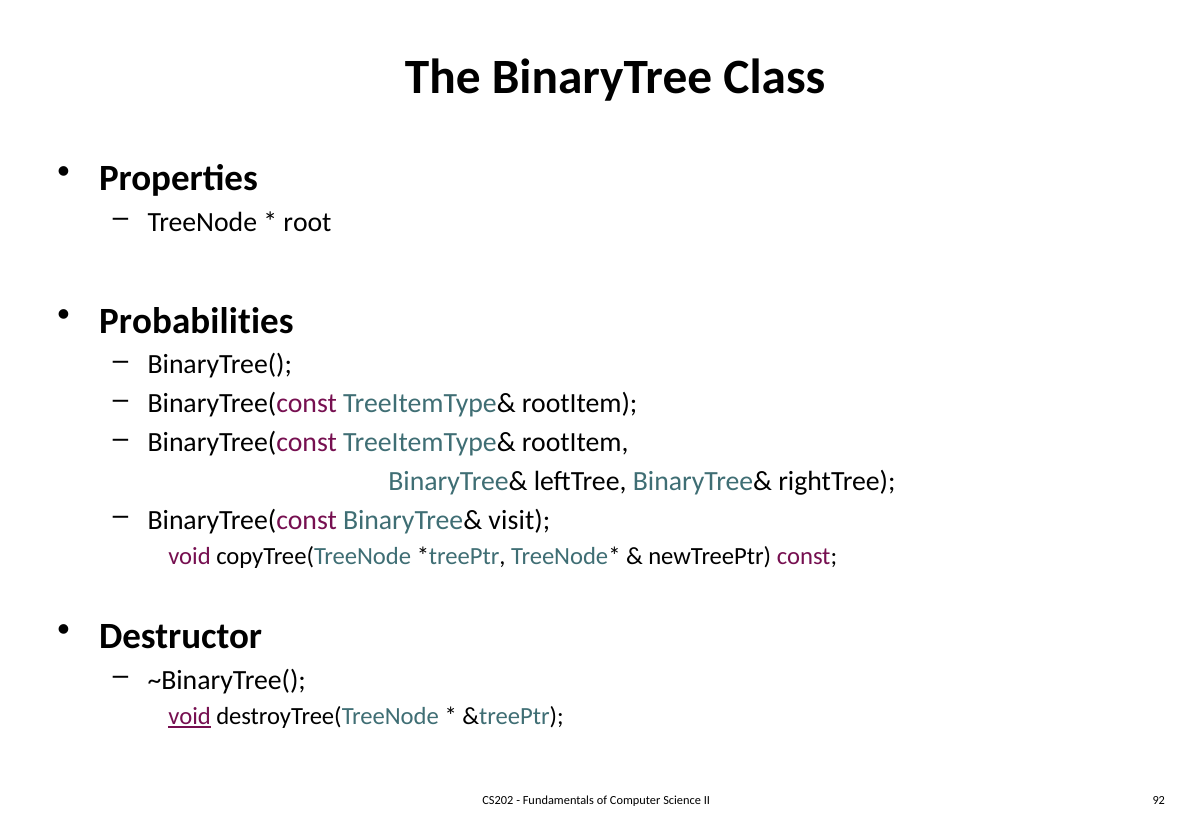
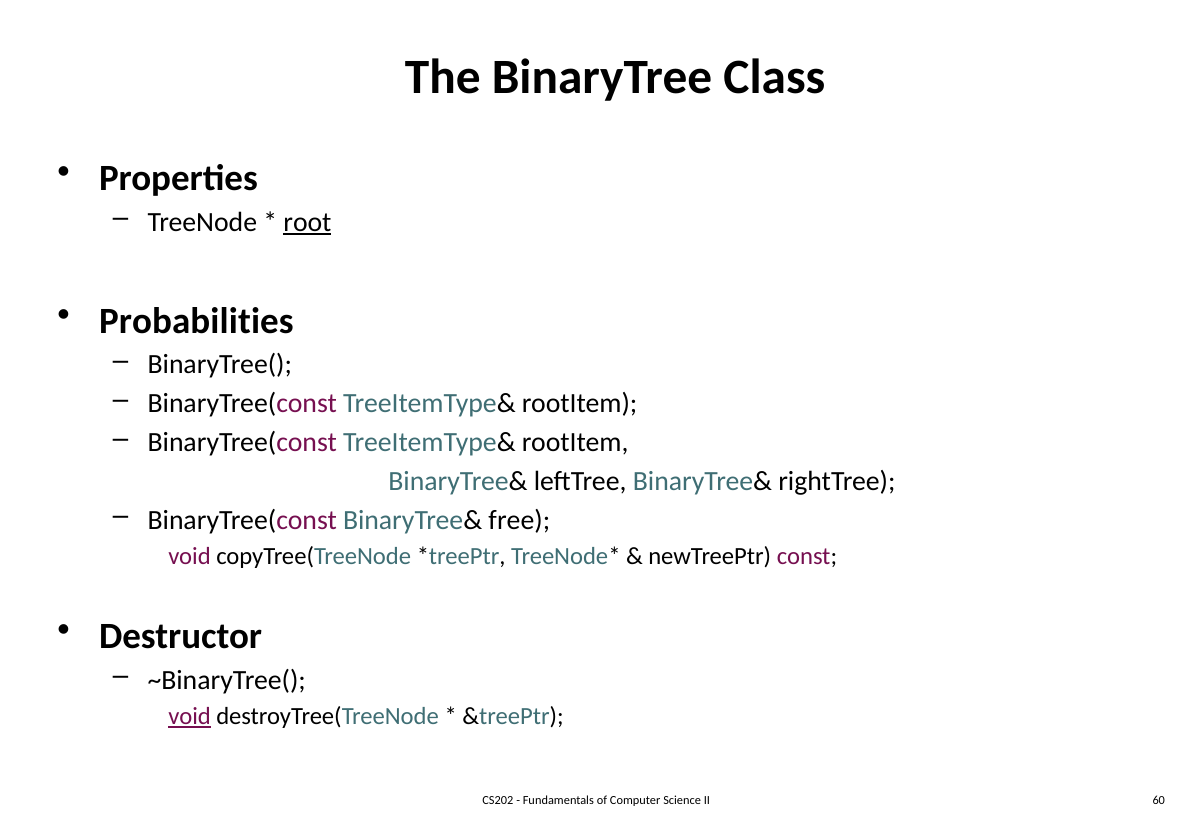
root underline: none -> present (307, 222)
visit: visit -> free (519, 520)
92: 92 -> 60 (1159, 800)
